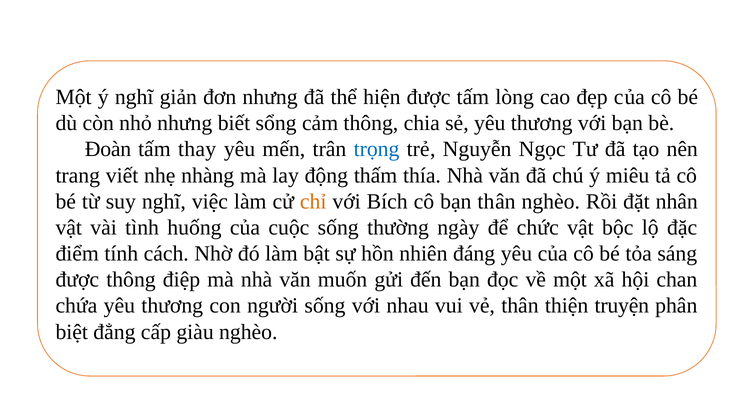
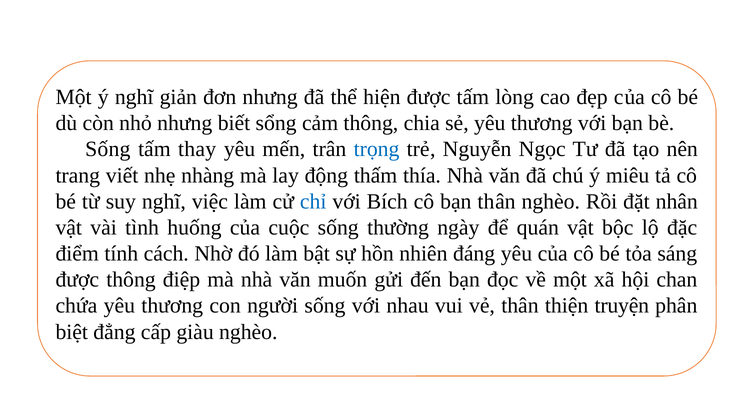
Đoàn: Đoàn -> Sống (108, 149)
chỉ colour: orange -> blue (313, 201)
chức: chức -> quán (538, 228)
